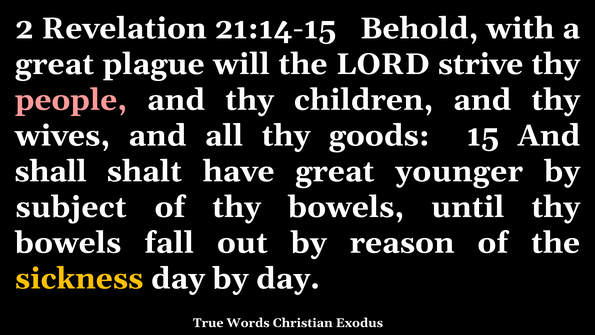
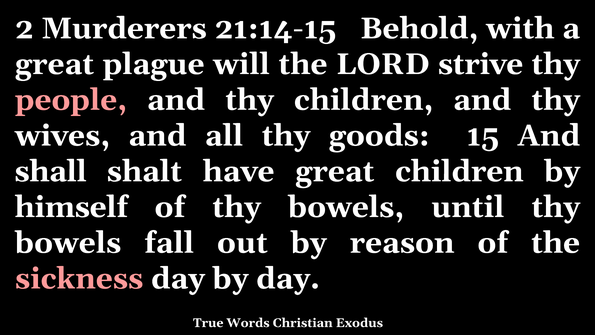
Revelation: Revelation -> Murderers (124, 28)
great younger: younger -> children (459, 171)
subject: subject -> himself (71, 207)
sickness colour: yellow -> pink (79, 278)
